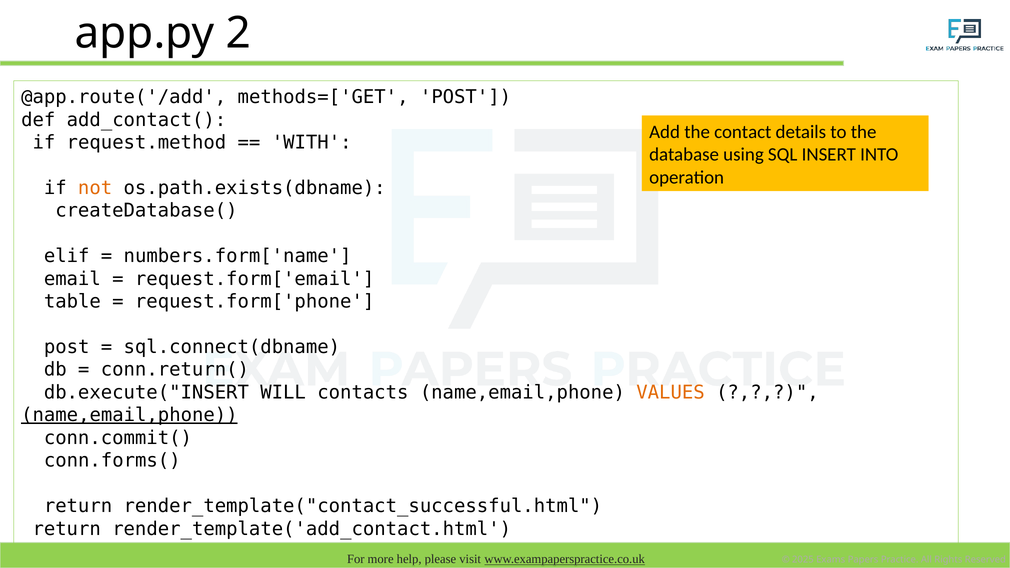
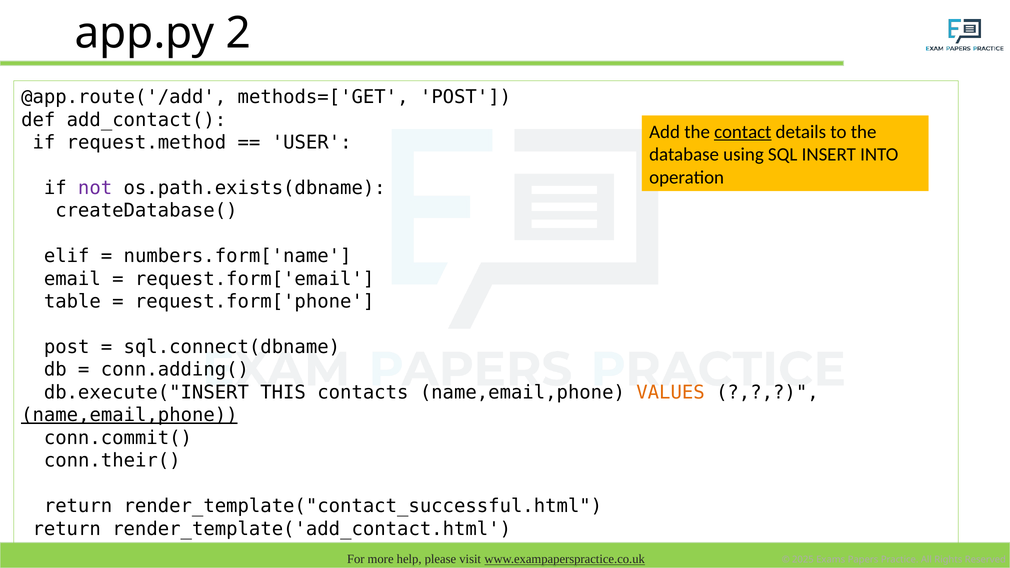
contact underline: none -> present (743, 132)
WITH: WITH -> USER (312, 143)
not colour: orange -> purple (95, 188)
conn.return(: conn.return( -> conn.adding( (175, 370)
WILL: WILL -> THIS (283, 393)
conn.forms(: conn.forms( -> conn.their( (112, 461)
